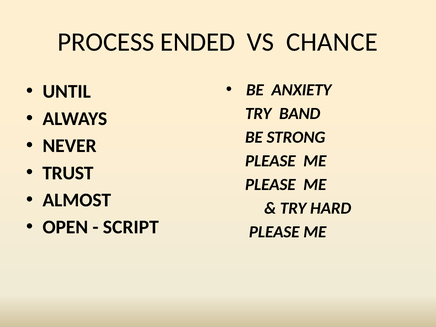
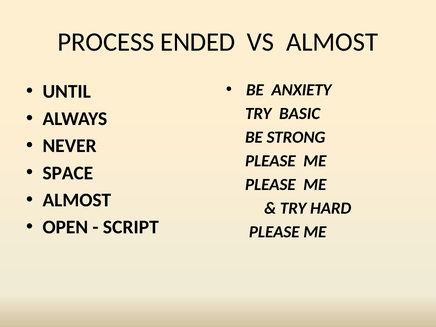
VS CHANCE: CHANCE -> ALMOST (332, 42)
BAND: BAND -> BASIC (300, 114)
TRUST: TRUST -> SPACE (68, 173)
